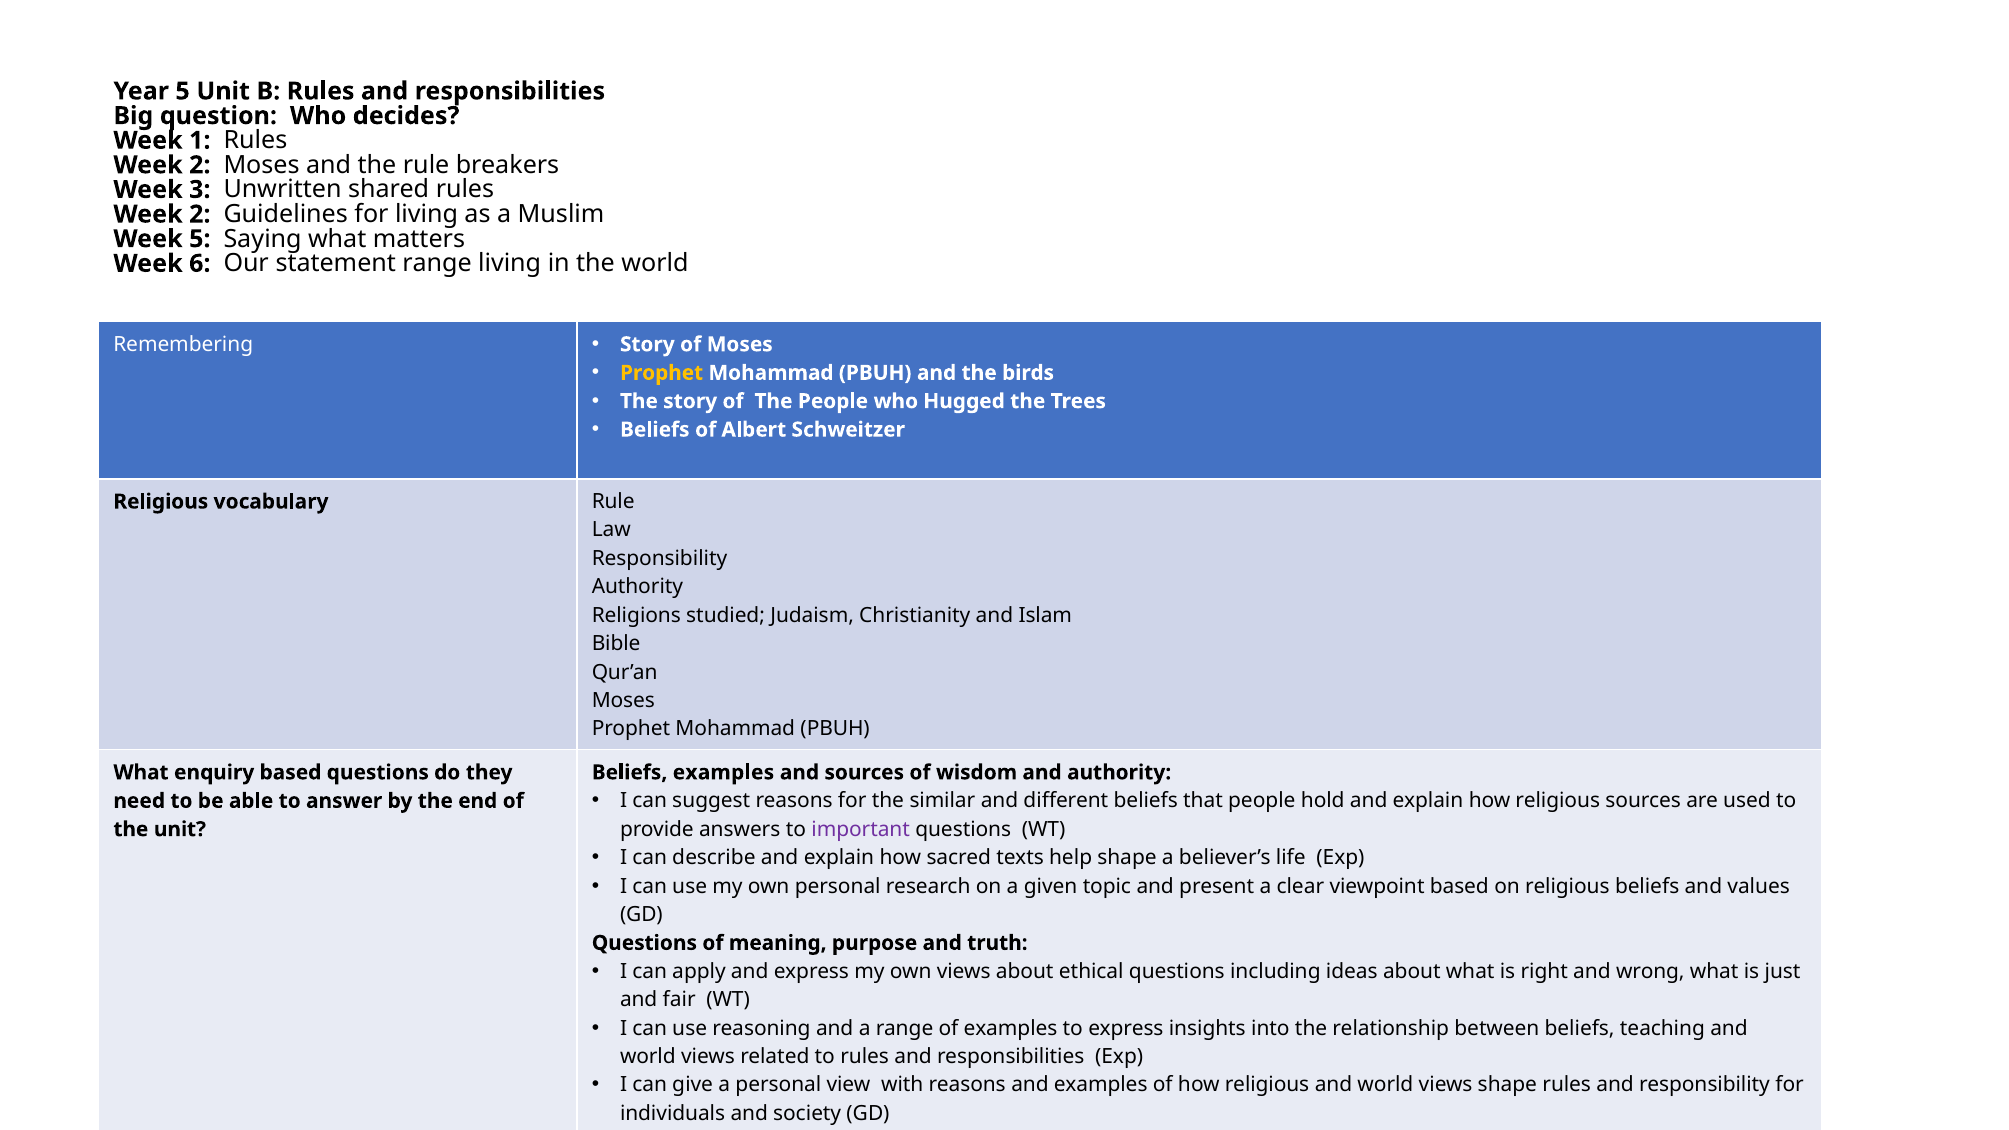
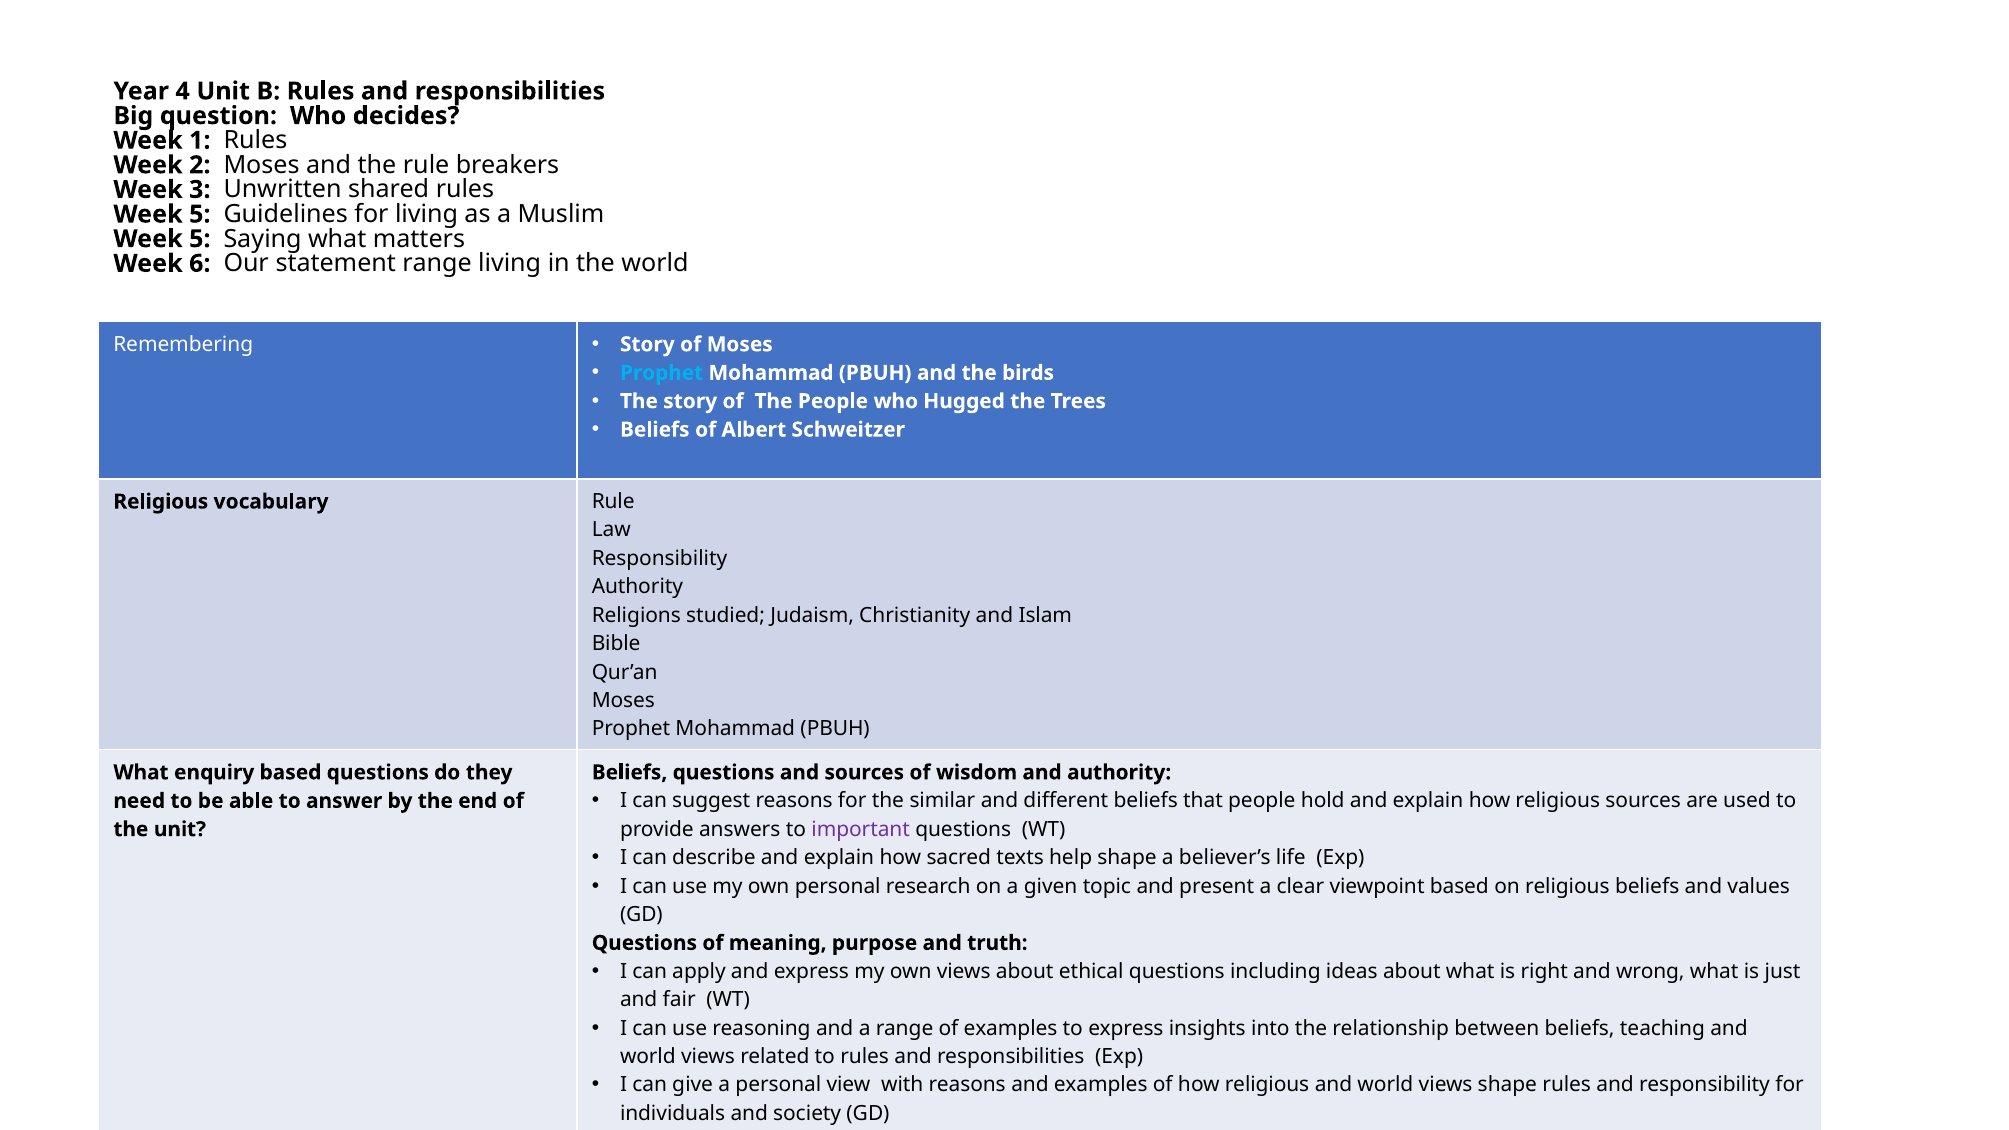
Year 5: 5 -> 4 (183, 91)
2: 2 -> 5 (200, 214)
Prophet colour: yellow -> light blue (662, 373)
Beliefs examples: examples -> questions (724, 772)
